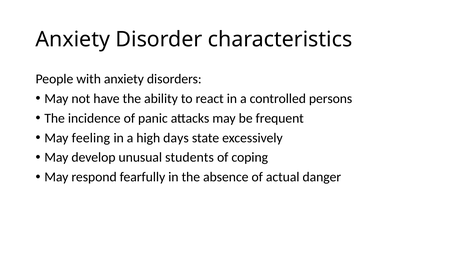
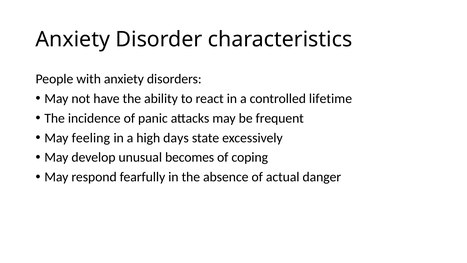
persons: persons -> lifetime (331, 99)
students: students -> becomes (190, 157)
